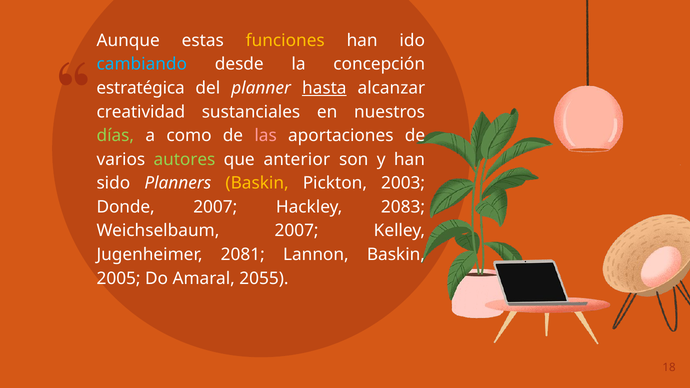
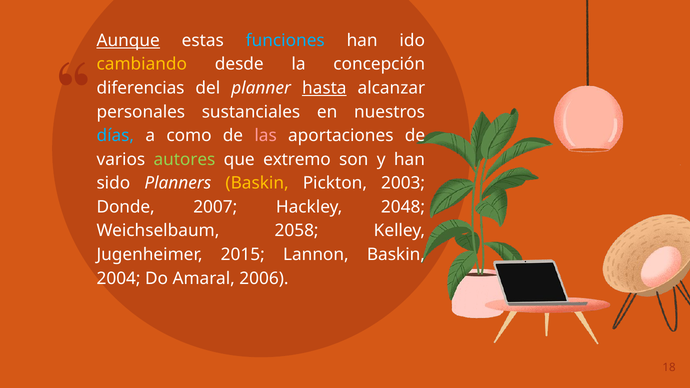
Aunque underline: none -> present (128, 41)
funciones colour: yellow -> light blue (285, 41)
cambiando colour: light blue -> yellow (142, 64)
estratégica: estratégica -> diferencias (141, 88)
creatividad: creatividad -> personales (141, 112)
días colour: light green -> light blue (115, 136)
anterior: anterior -> extremo (297, 160)
2083: 2083 -> 2048 (403, 207)
Weichselbaum 2007: 2007 -> 2058 (297, 231)
2081: 2081 -> 2015 (243, 255)
2005: 2005 -> 2004 (119, 278)
2055: 2055 -> 2006 (264, 278)
